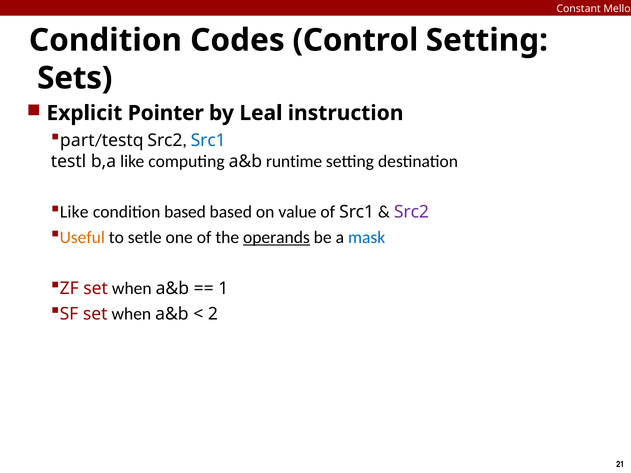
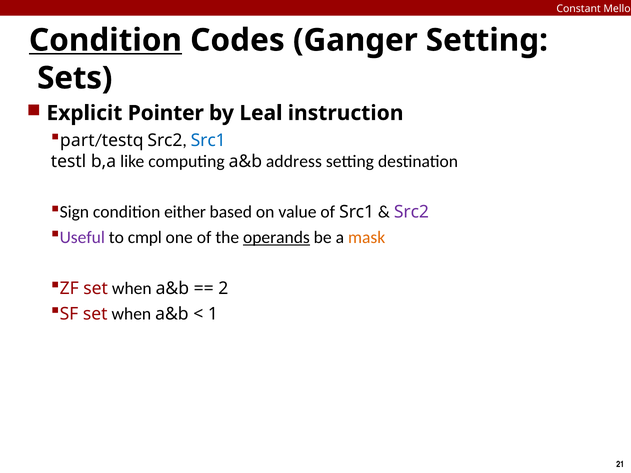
Condition underline: none -> present (105, 40)
Control: Control -> Ganger (355, 40)
runtime: runtime -> address (294, 161)
Like: Like -> Sign (74, 212)
condition based: based -> either (185, 212)
Useful colour: orange -> purple (82, 238)
setle: setle -> cmpl (145, 238)
mask colour: blue -> orange (367, 238)
1: 1 -> 2 (223, 289)
2: 2 -> 1 (213, 314)
